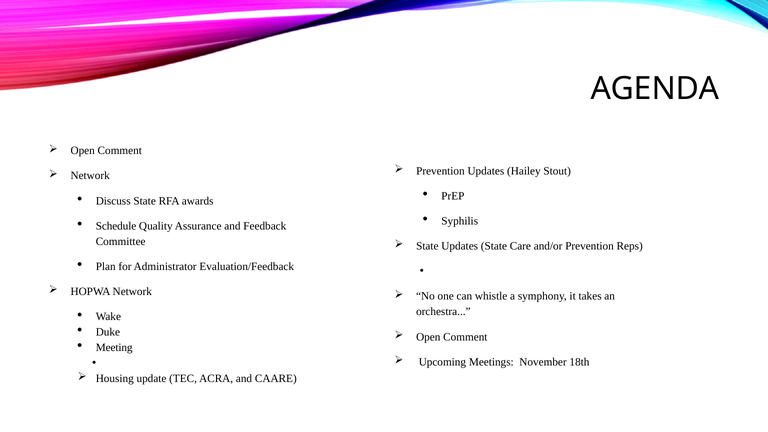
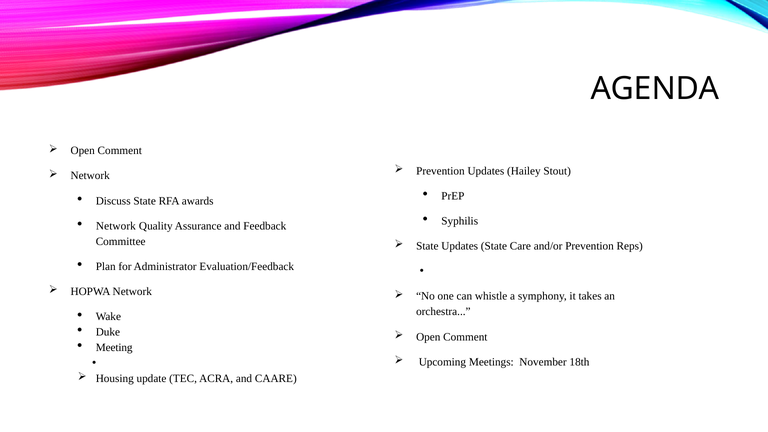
Schedule: Schedule -> Network (116, 226)
